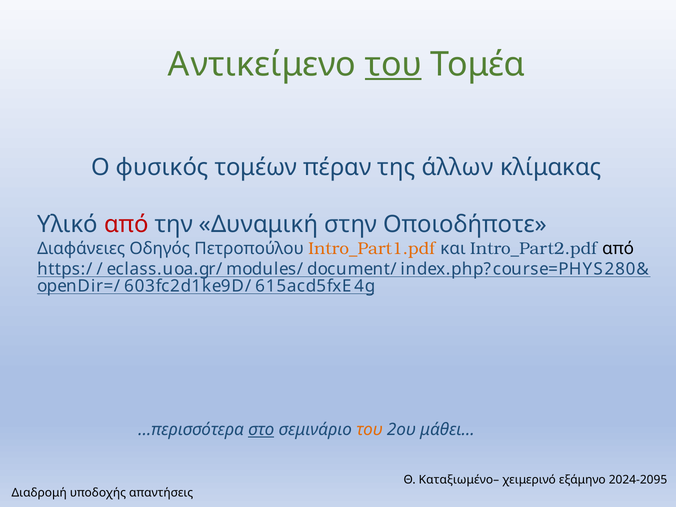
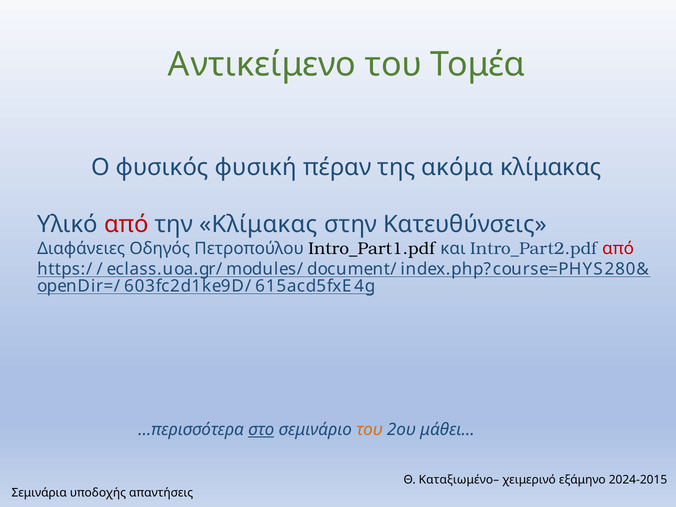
του underline: present -> none (393, 64)
τομέων: τομέων -> φυσική (256, 167)
άλλων: άλλων -> ακόμα (458, 167)
την Δυναμική: Δυναμική -> Κλίμακας (258, 224)
Οποιοδήποτε: Οποιοδήποτε -> Κατευθύνσεις (465, 224)
Intro_Part1.pdf colour: orange -> black (372, 248)
από colour: black -> red (618, 248)
2024-2095: 2024-2095 -> 2024-2015 (638, 480)
Διαδρομή: Διαδρομή -> Σεμινάρια (39, 493)
